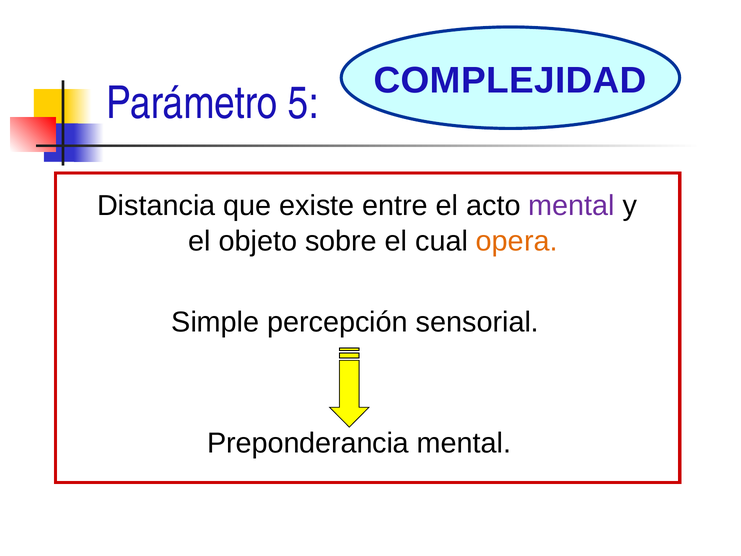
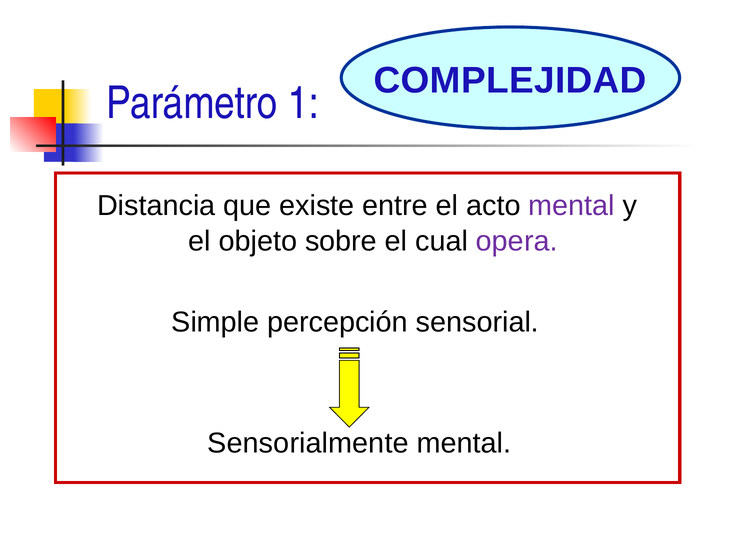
5: 5 -> 1 (303, 103)
opera colour: orange -> purple (517, 241)
Preponderancia: Preponderancia -> Sensorialmente (308, 443)
